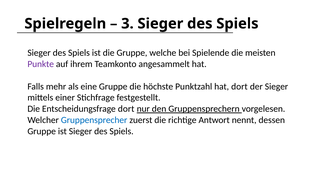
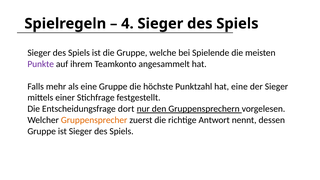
3: 3 -> 4 (127, 24)
hat dort: dort -> eine (239, 86)
Gruppensprecher colour: blue -> orange (94, 120)
